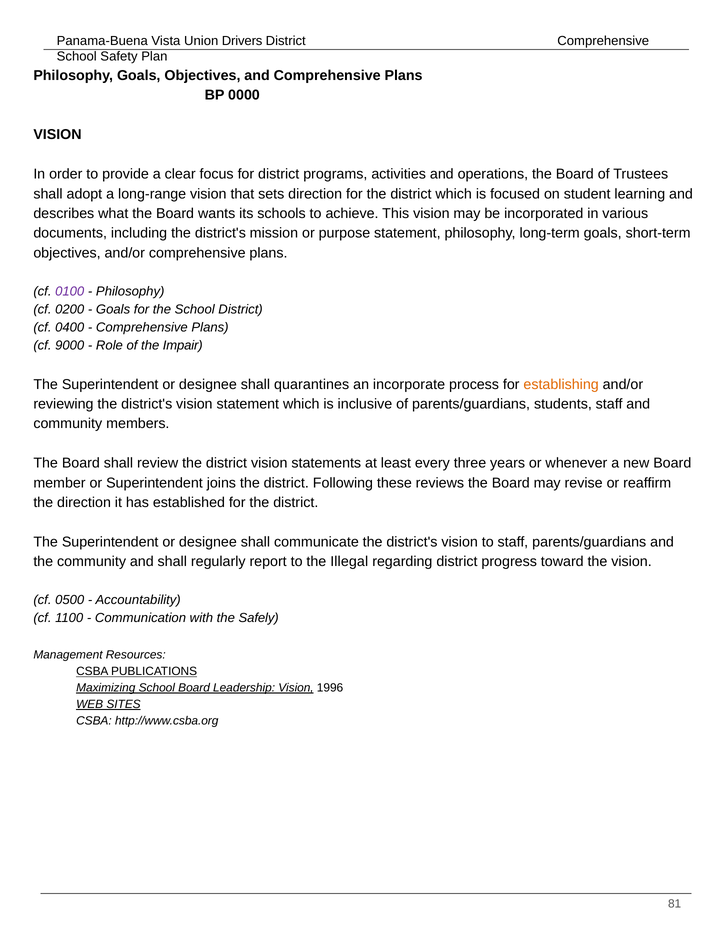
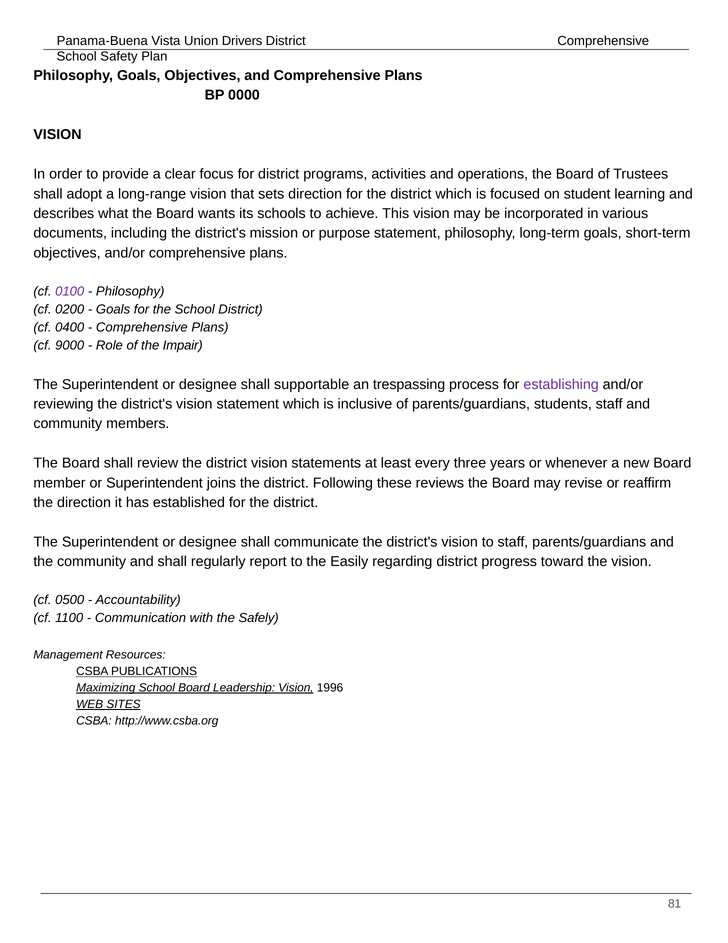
quarantines: quarantines -> supportable (312, 384)
incorporate: incorporate -> trespassing (409, 384)
establishing colour: orange -> purple (561, 384)
Illegal: Illegal -> Easily (349, 561)
